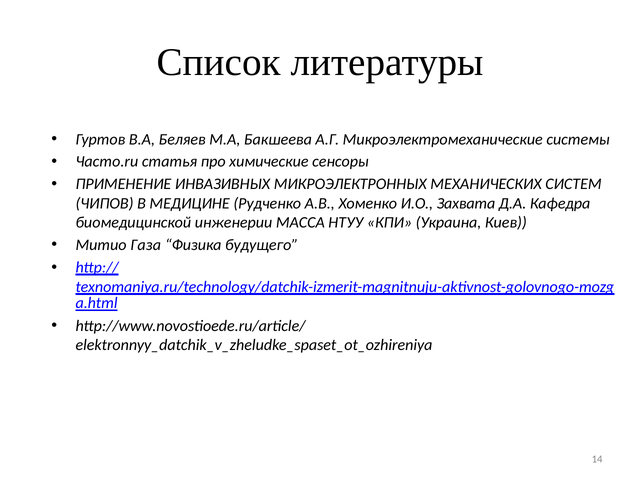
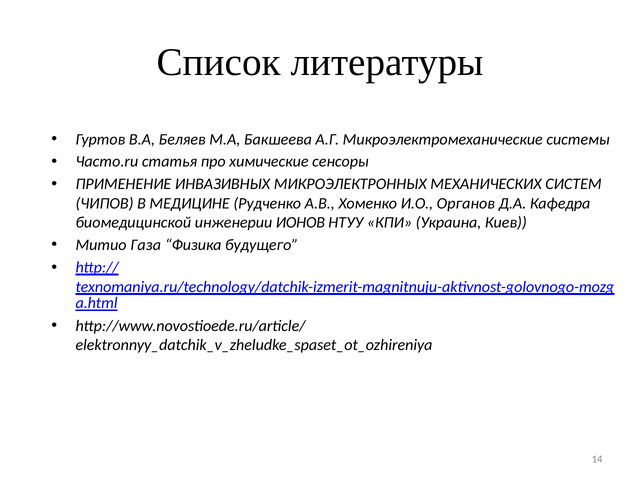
Захвата: Захвата -> Органов (466, 203)
МАССА: МАССА -> ИОНОВ (300, 222)
